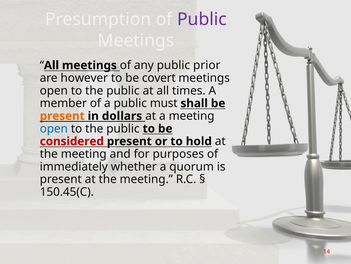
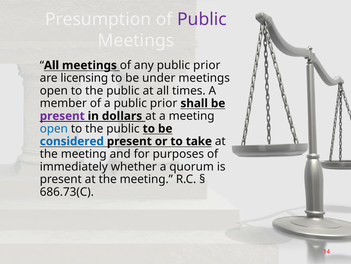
however: however -> licensing (84, 78)
covert: covert -> under (159, 78)
a public must: must -> prior (164, 103)
present colour: orange -> purple (62, 116)
considered colour: red -> blue (72, 141)
hold: hold -> take (199, 141)
150.45(C: 150.45(C -> 686.73(C (67, 191)
